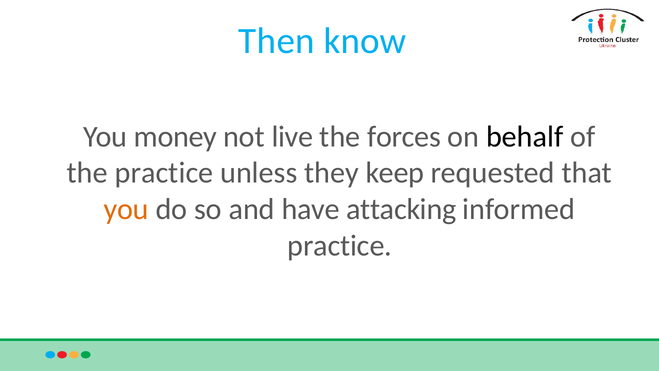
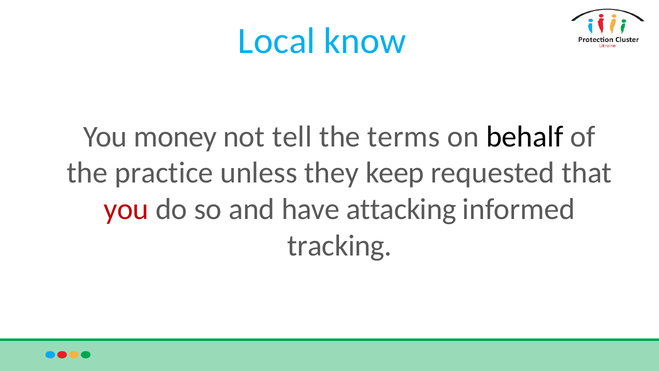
Then: Then -> Local (277, 41)
live: live -> tell (292, 137)
forces: forces -> terms (404, 137)
you colour: orange -> red (126, 209)
practice: practice -> tracking (340, 245)
